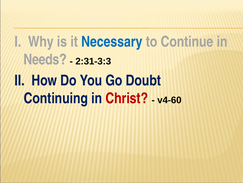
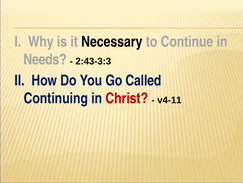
Necessary colour: blue -> black (112, 42)
2:31-3:3: 2:31-3:3 -> 2:43-3:3 (93, 61)
Doubt: Doubt -> Called (143, 80)
v4-60: v4-60 -> v4-11 (169, 100)
